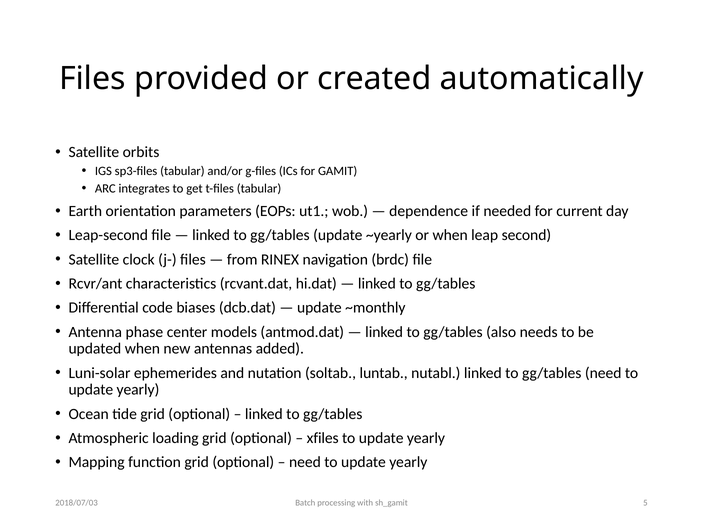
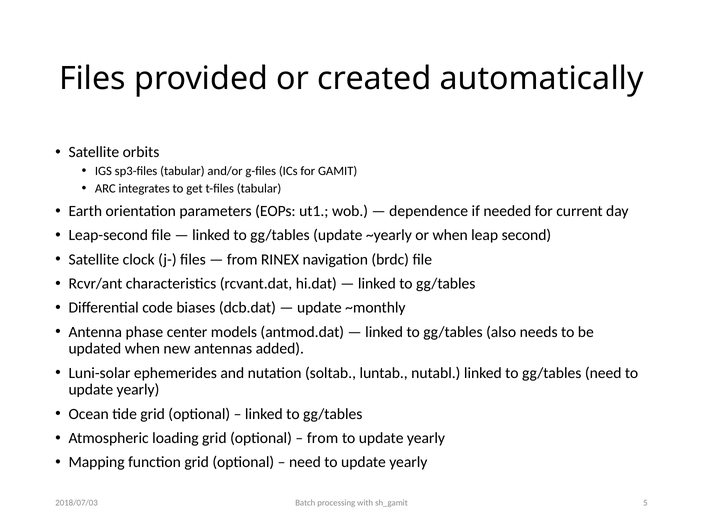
xfiles: xfiles -> from (323, 438)
